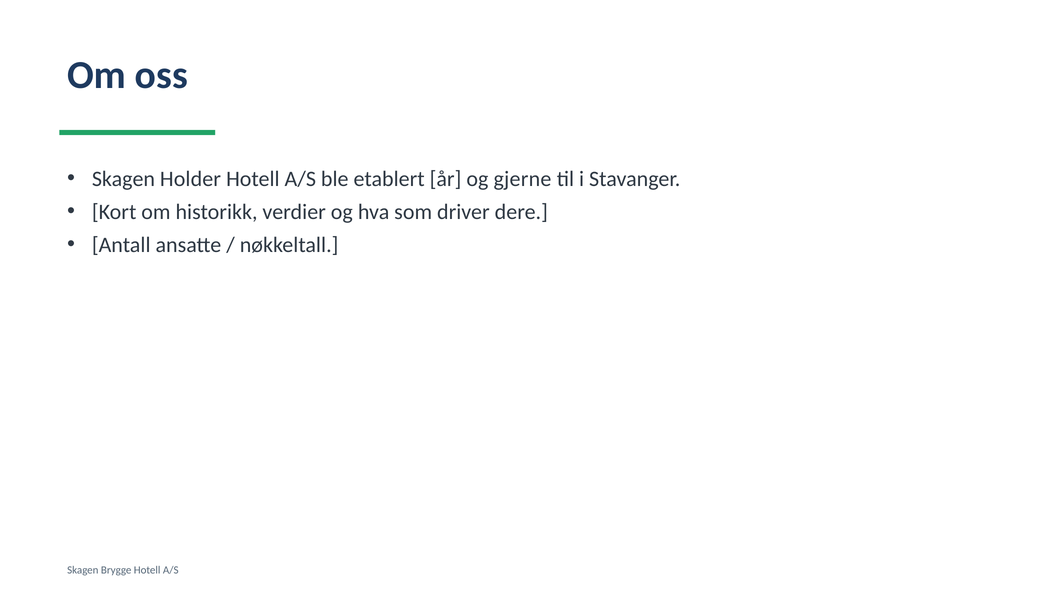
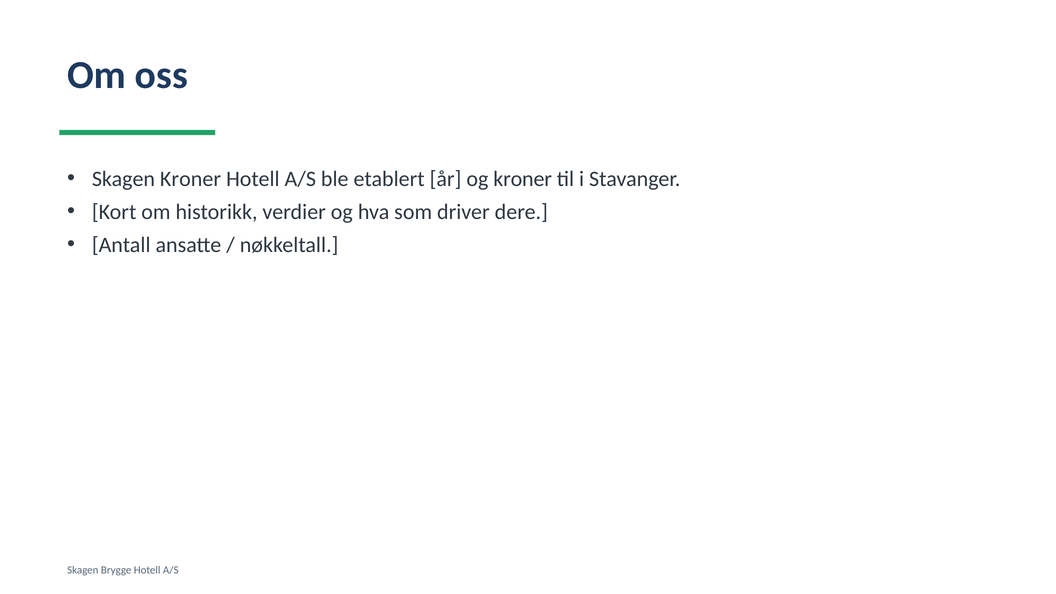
Skagen Holder: Holder -> Kroner (191, 179)
og gjerne: gjerne -> kroner (523, 179)
